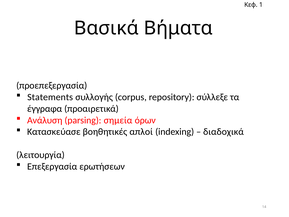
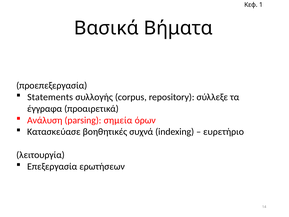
απλοί: απλοί -> συχνά (141, 132)
διαδοχικά: διαδοχικά -> ευρετήριο (224, 132)
